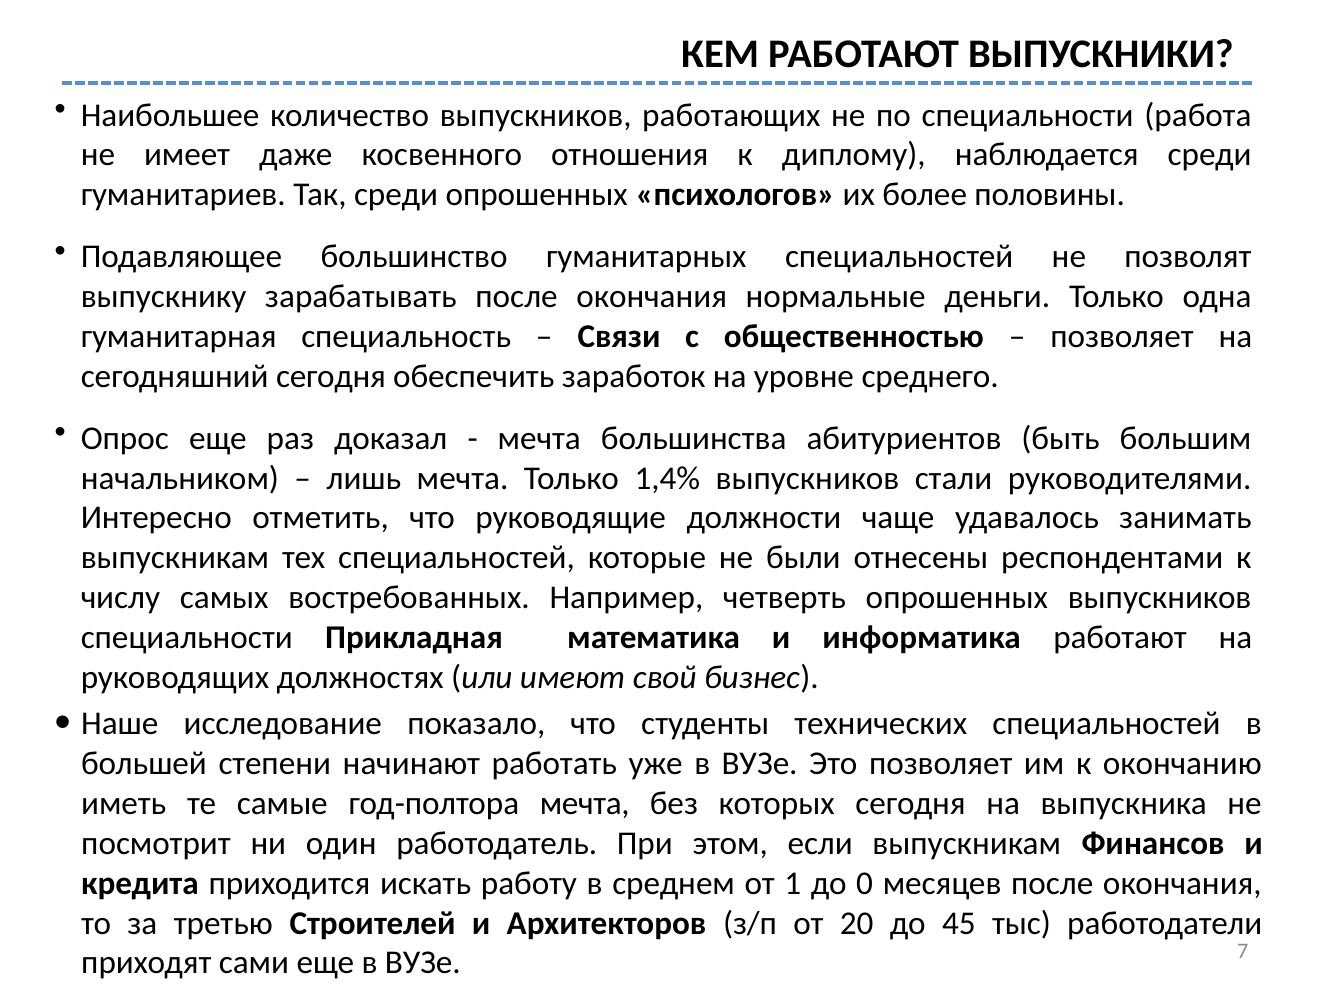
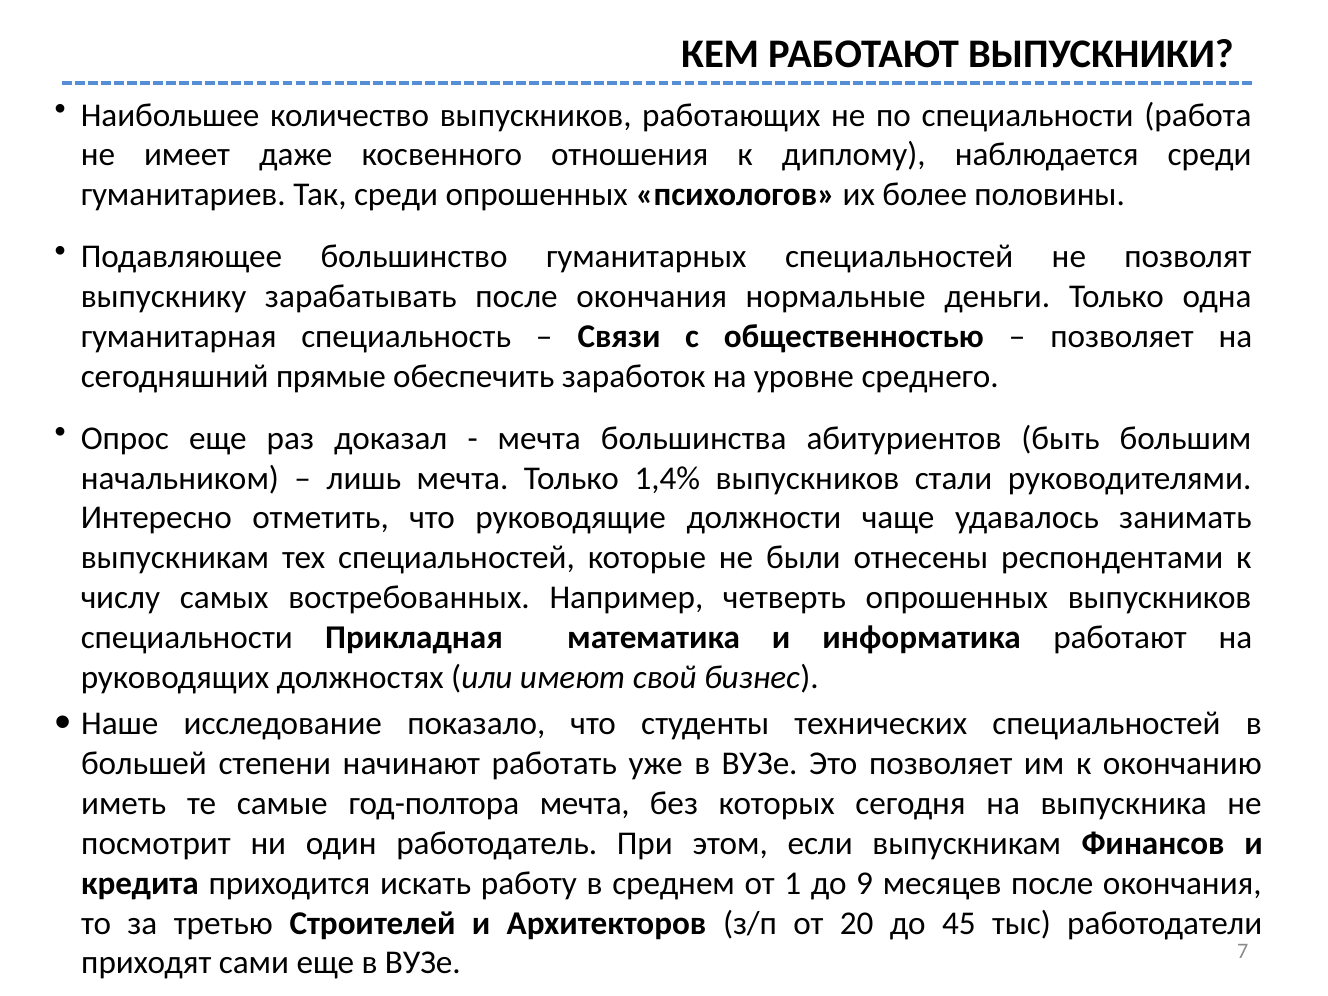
сегодняшний сегодня: сегодня -> прямые (331, 376)
0: 0 -> 9 (865, 883)
